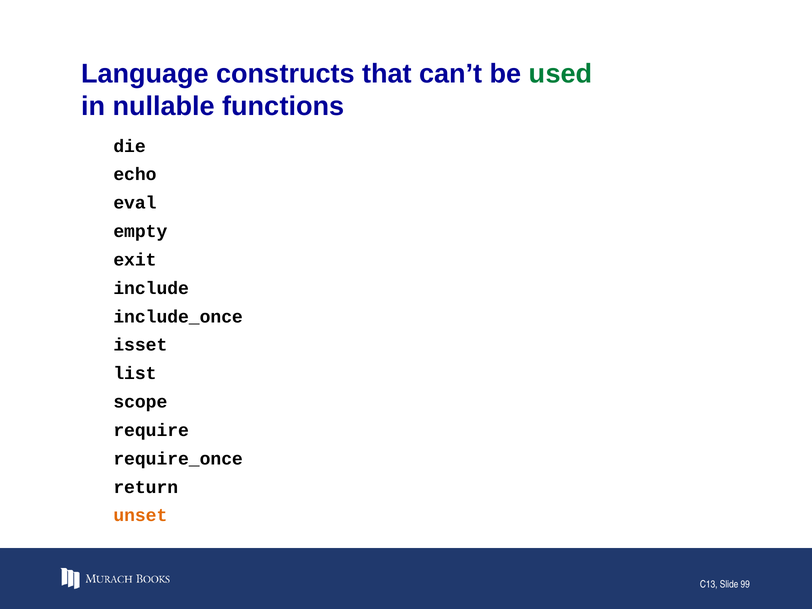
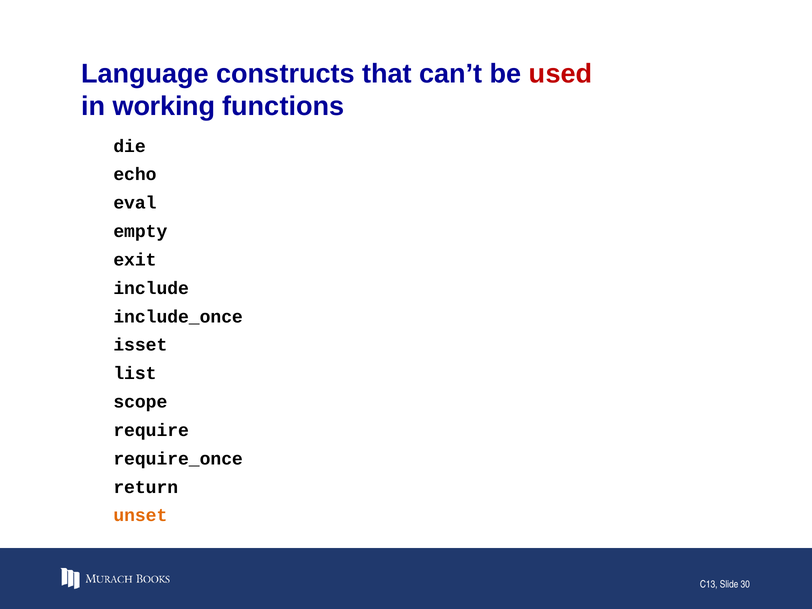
used colour: green -> red (561, 74)
nullable: nullable -> working (164, 107)
99: 99 -> 30 (745, 584)
